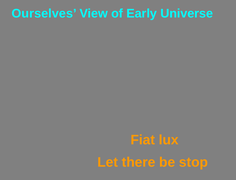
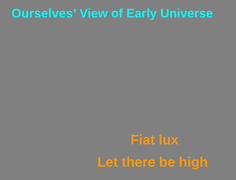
stop: stop -> high (193, 162)
